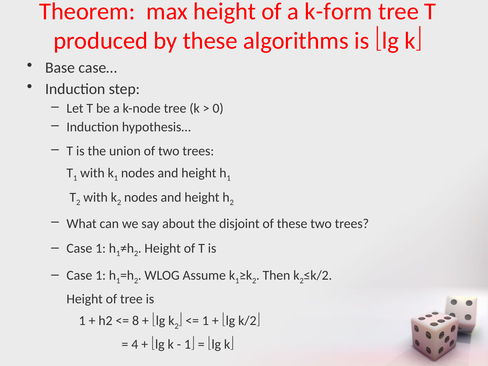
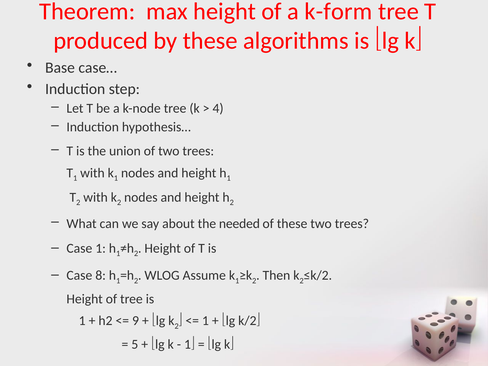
0: 0 -> 4 (218, 108)
disjoint: disjoint -> needed (239, 224)
1: 1 -> 8 (101, 275)
8: 8 -> 9 (136, 321)
4: 4 -> 5 (135, 344)
